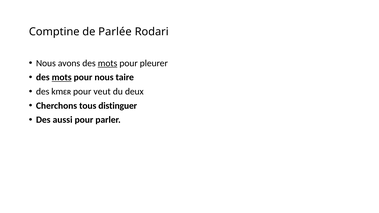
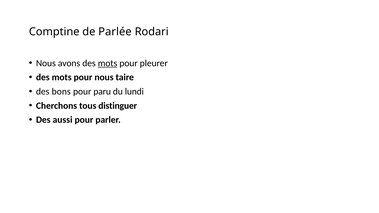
mots underline: present -> none (62, 77)
kmɛʀ: kmɛʀ -> bons (61, 92)
veut: veut -> paru (102, 92)
deux: deux -> lundi (134, 92)
